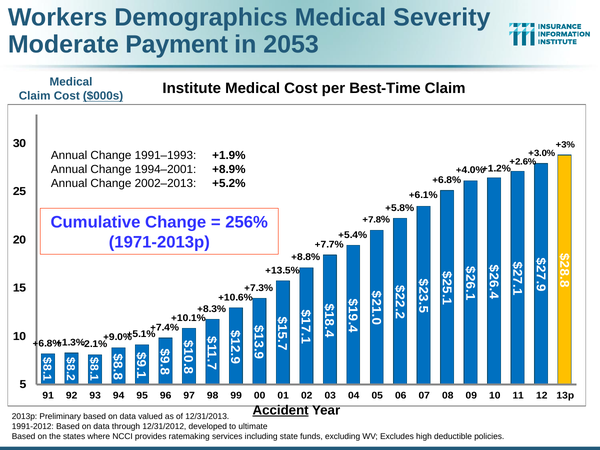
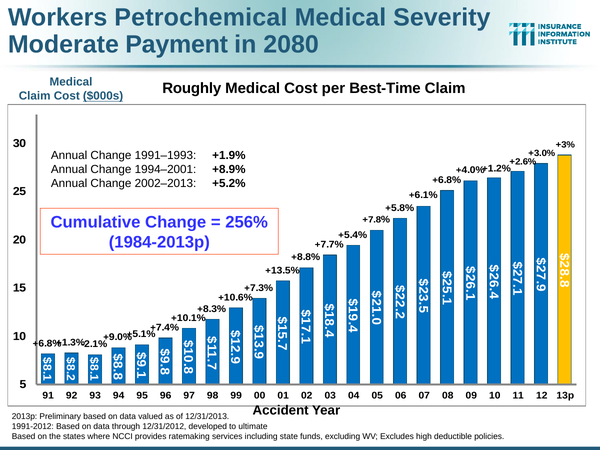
Demographics: Demographics -> Petrochemical (201, 18)
2053: 2053 -> 2080 (291, 45)
Institute: Institute -> Roughly (192, 88)
1971-2013p: 1971-2013p -> 1984-2013p (159, 242)
Accident underline: present -> none (281, 410)
